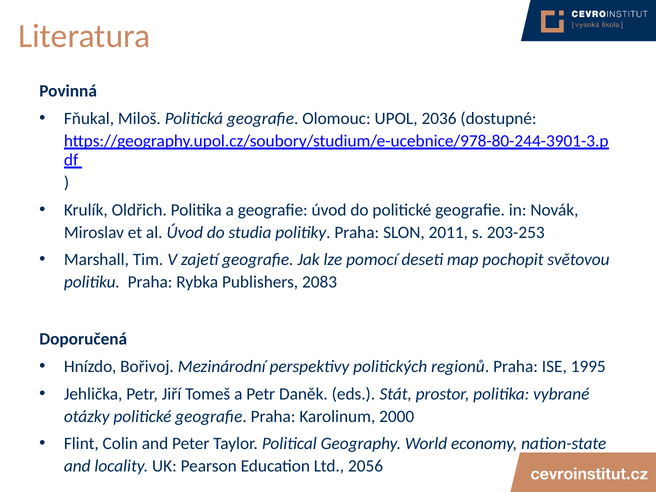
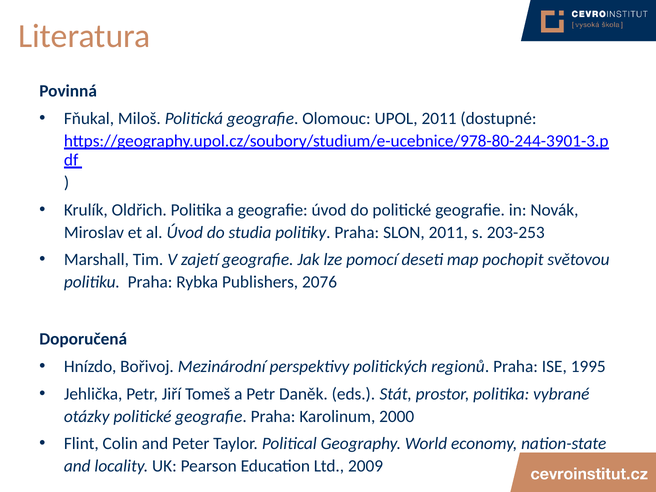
UPOL 2036: 2036 -> 2011 (439, 119)
2083: 2083 -> 2076 (320, 282)
2056: 2056 -> 2009 (366, 466)
